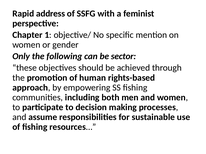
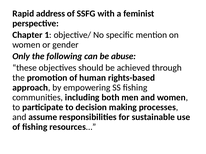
sector: sector -> abuse (123, 56)
